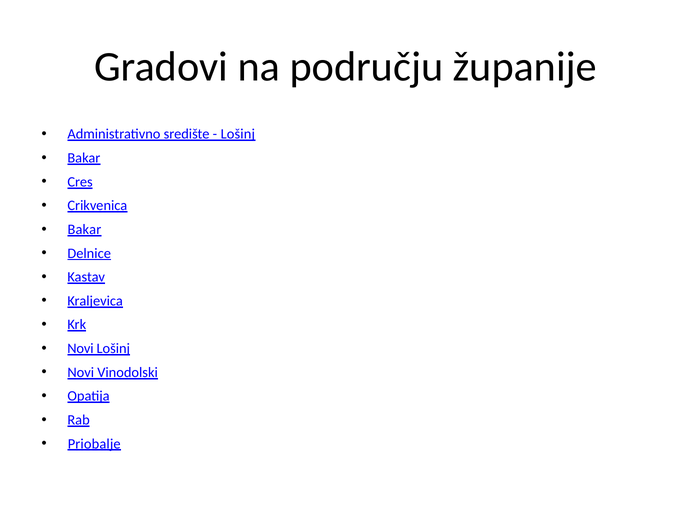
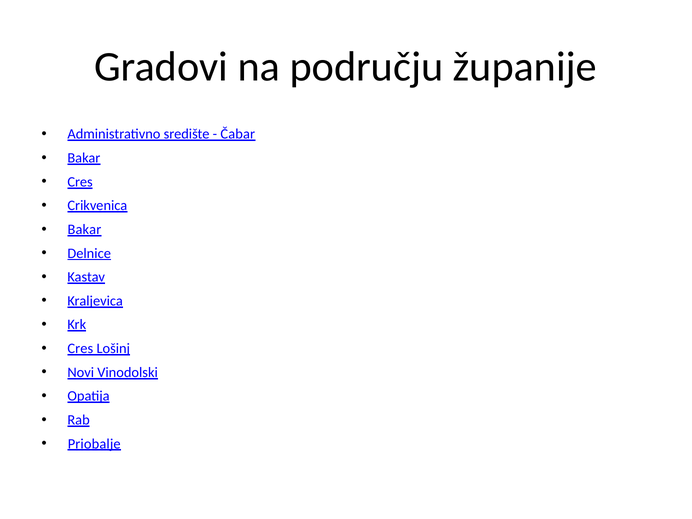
Lošinj: Lošinj -> Čabar (238, 134)
Novi: Novi -> Cres (80, 349)
